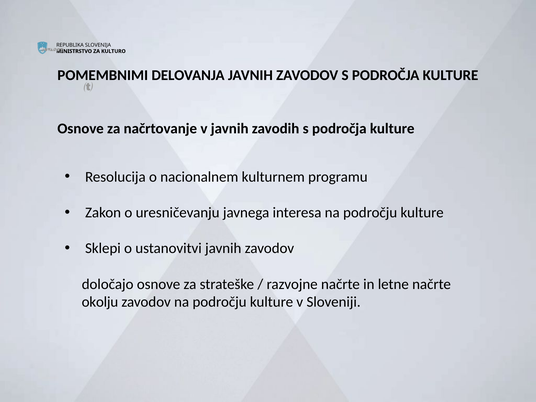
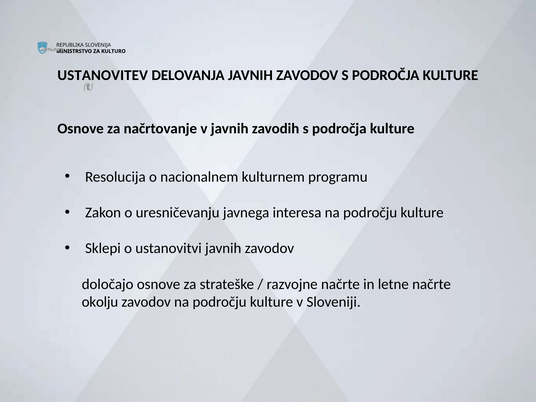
POMEMBNIMI: POMEMBNIMI -> USTANOVITEV (103, 75)
